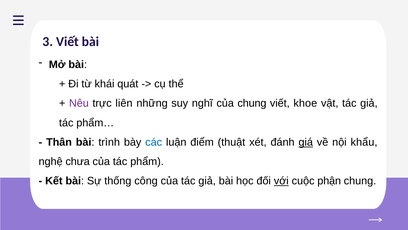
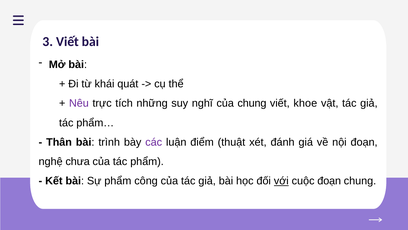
liên: liên -> tích (124, 103)
các colour: blue -> purple (154, 142)
giá underline: present -> none (306, 142)
nội khẩu: khẩu -> đoạn (364, 142)
Sự thống: thống -> phẩm (118, 181)
cuộc phận: phận -> đoạn (329, 181)
